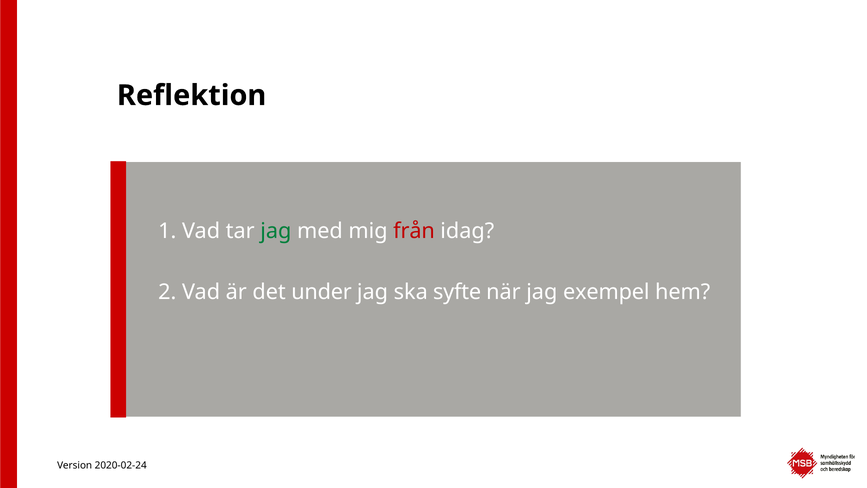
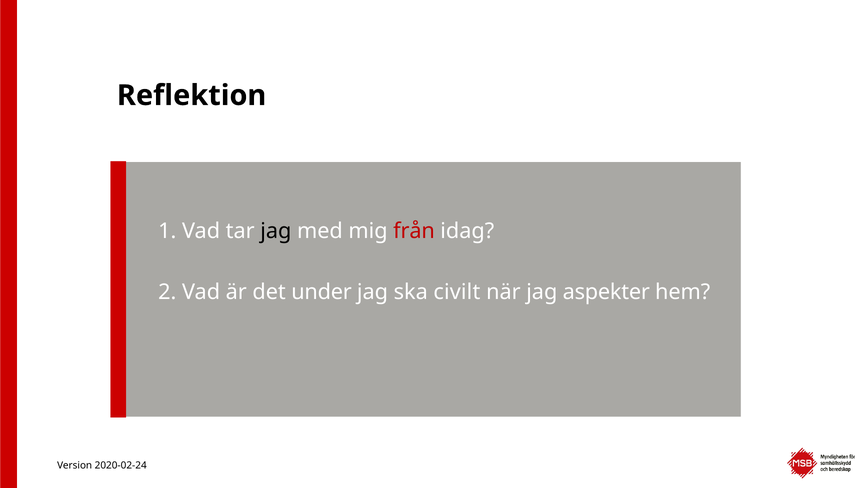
jag colour: green -> black (276, 231)
syfte: syfte -> civilt (457, 292)
exempel: exempel -> aspekter (606, 292)
